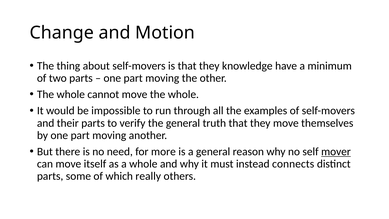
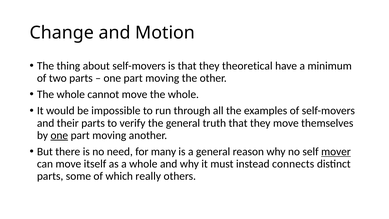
knowledge: knowledge -> theoretical (247, 66)
one underline: none -> present (59, 135)
more: more -> many (164, 151)
